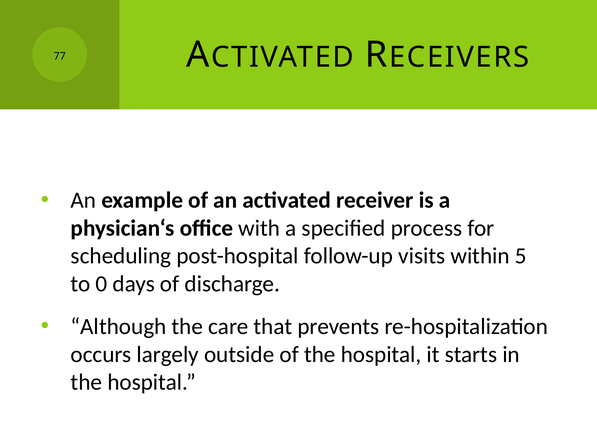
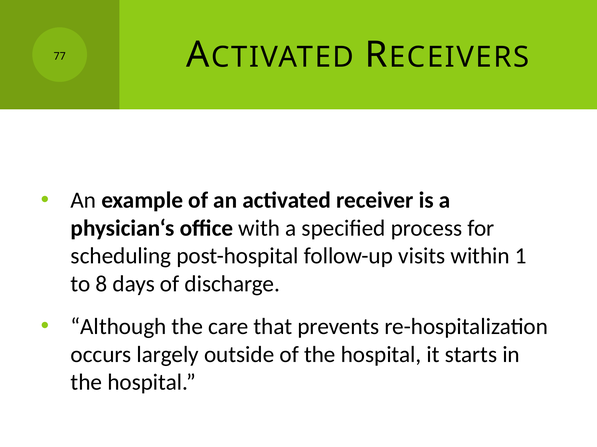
5: 5 -> 1 (521, 256)
0: 0 -> 8 (101, 284)
